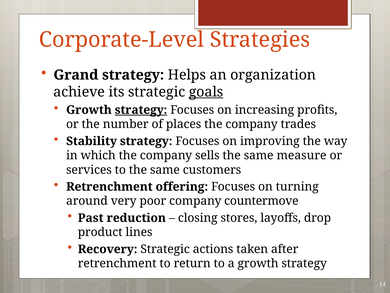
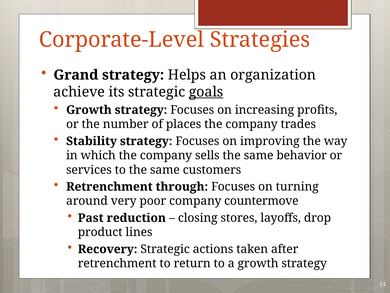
strategy underline: present -> none (141, 110)
measure: measure -> behavior (302, 155)
offering: offering -> through (182, 186)
